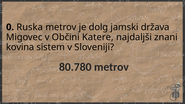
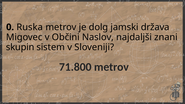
Katere: Katere -> Naslov (98, 37)
kovina: kovina -> skupin (20, 47)
80.780: 80.780 -> 71.800 (75, 67)
